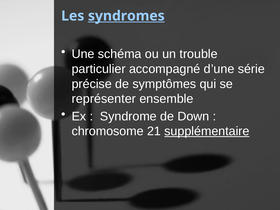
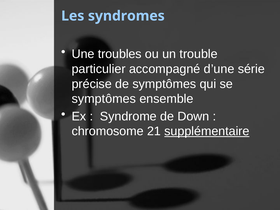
syndromes underline: present -> none (126, 16)
schéma: schéma -> troubles (120, 54)
représenter: représenter -> symptômes (104, 99)
